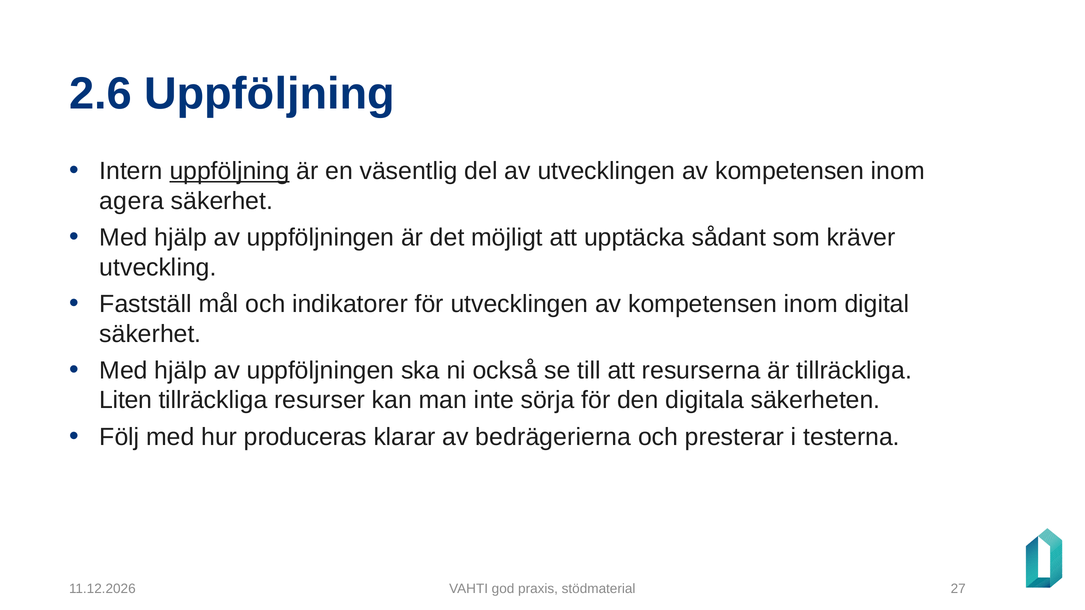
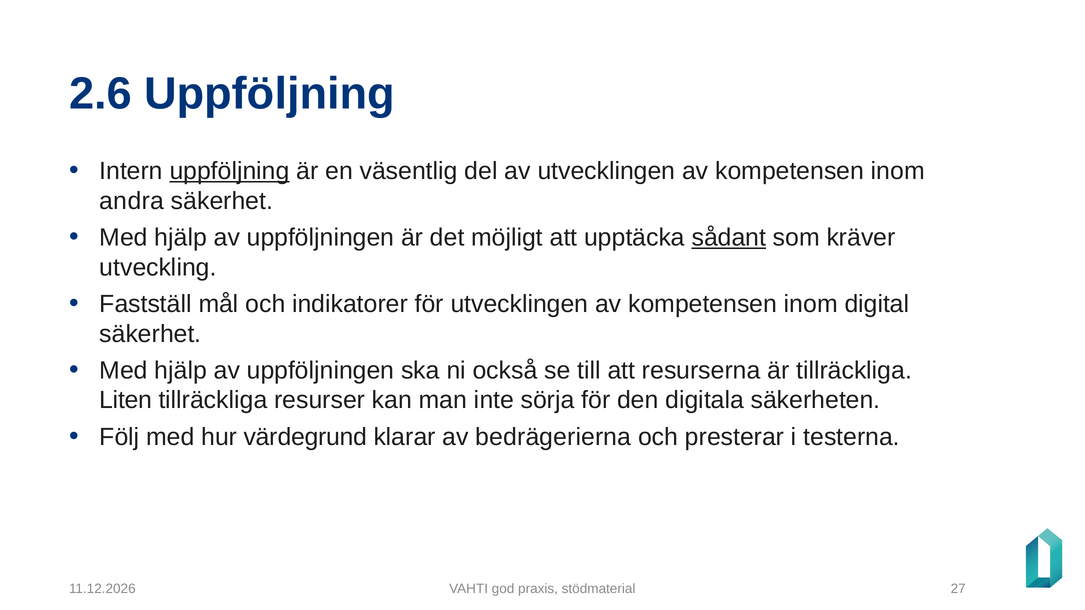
agera: agera -> andra (132, 201)
sådant underline: none -> present (729, 238)
produceras: produceras -> värdegrund (305, 437)
